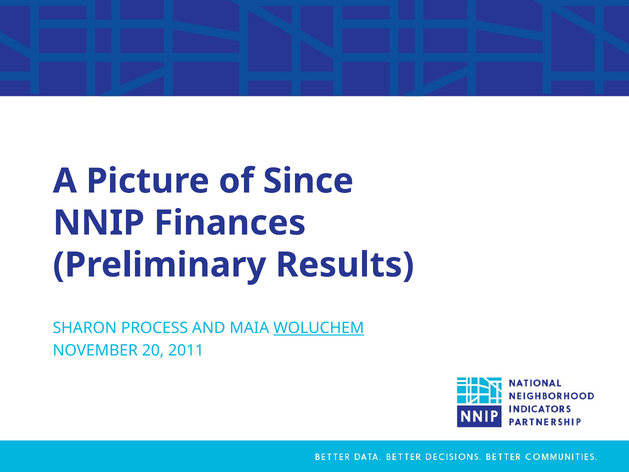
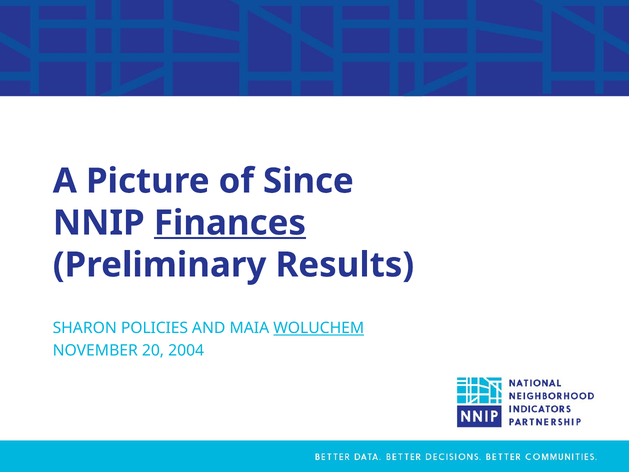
Finances underline: none -> present (230, 223)
PROCESS: PROCESS -> POLICIES (155, 328)
2011: 2011 -> 2004 (186, 350)
